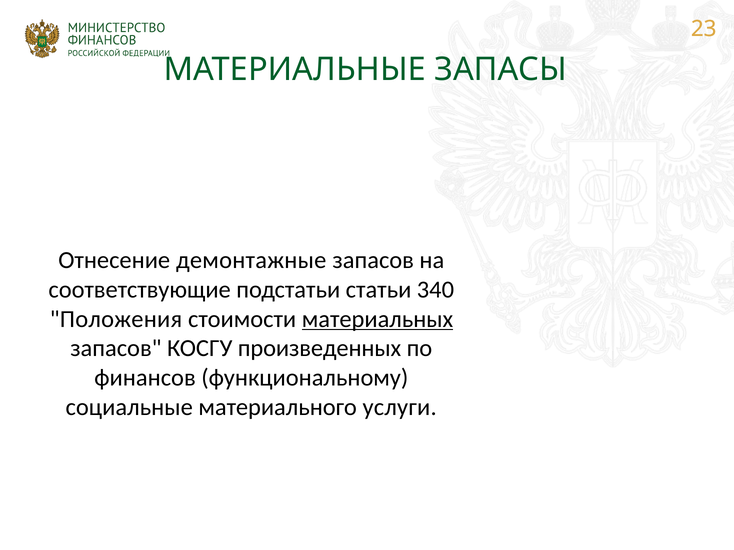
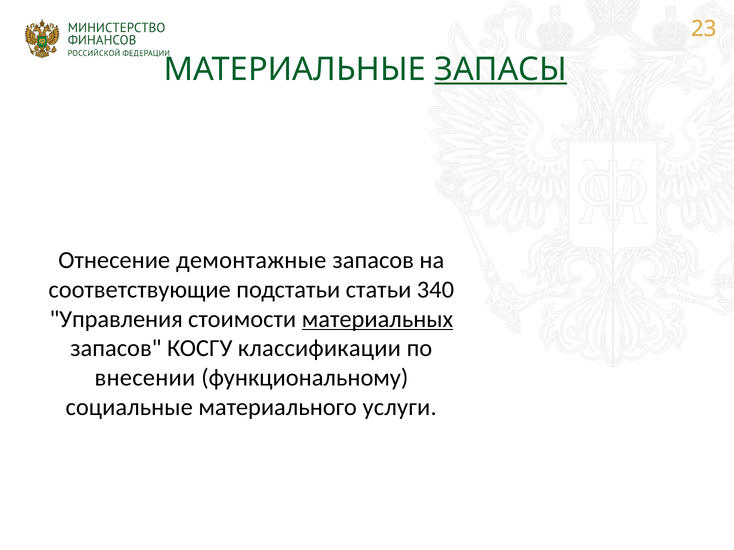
ЗАПАСЫ underline: none -> present (501, 70)
Положения: Положения -> Управления (116, 319)
произведенных: произведенных -> классификации (319, 349)
финансов: финансов -> внесении (145, 378)
